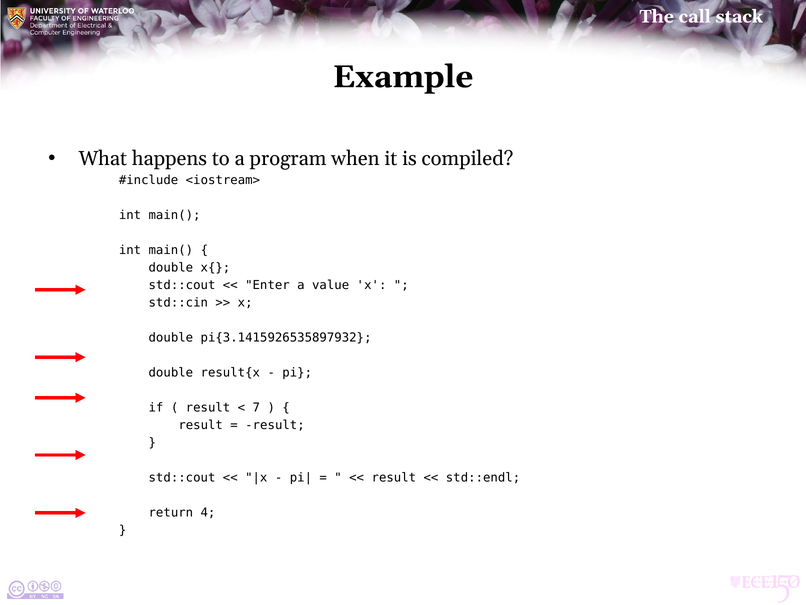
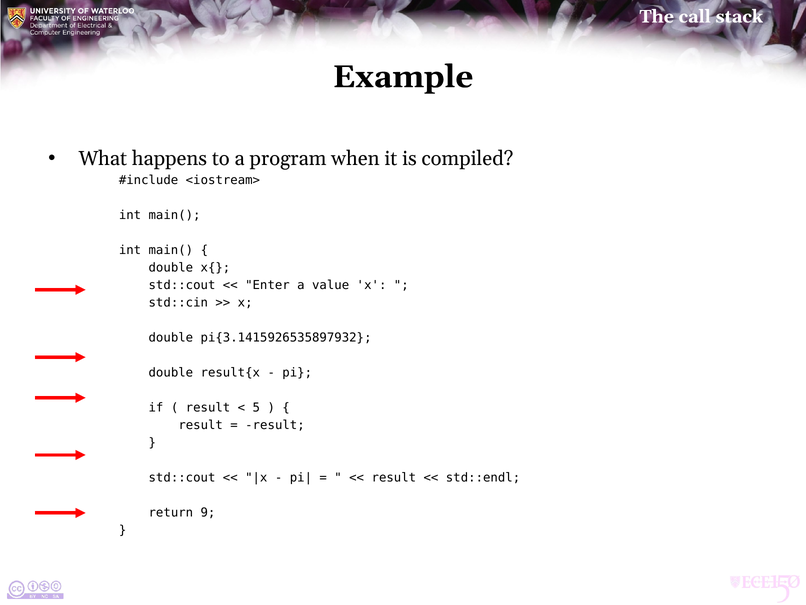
7: 7 -> 5 (256, 408)
return 4: 4 -> 9 (208, 512)
